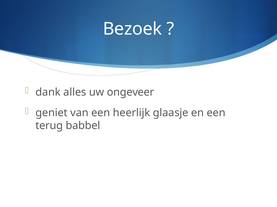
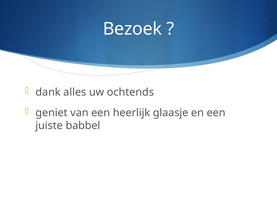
ongeveer: ongeveer -> ochtends (130, 93)
terug: terug -> juiste (49, 126)
